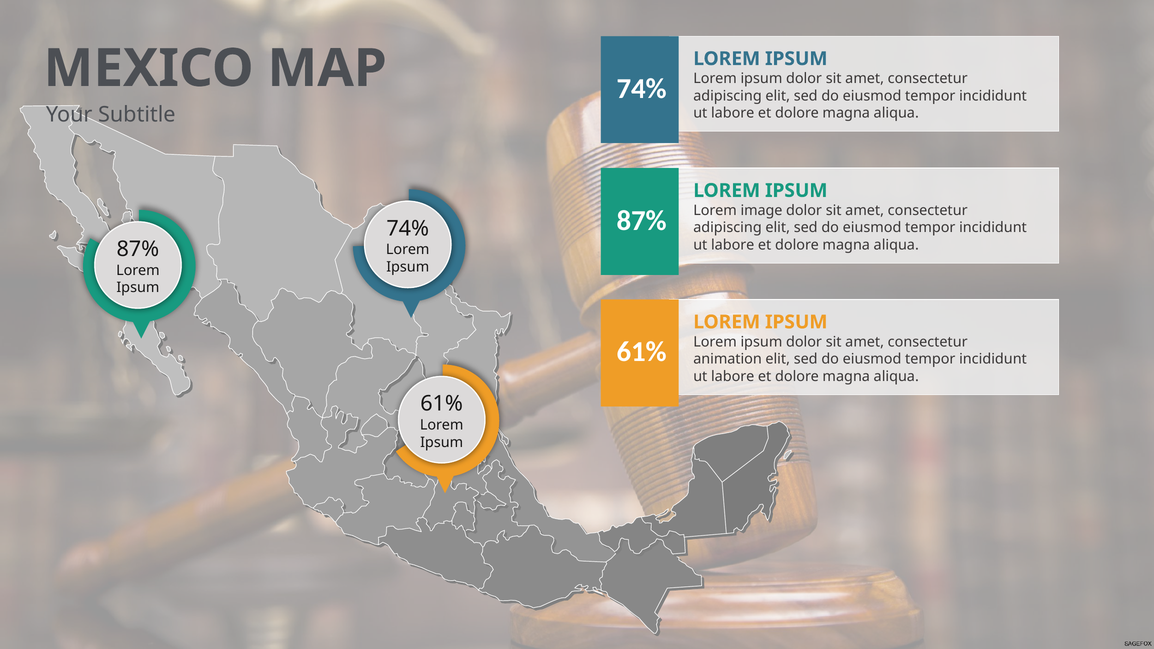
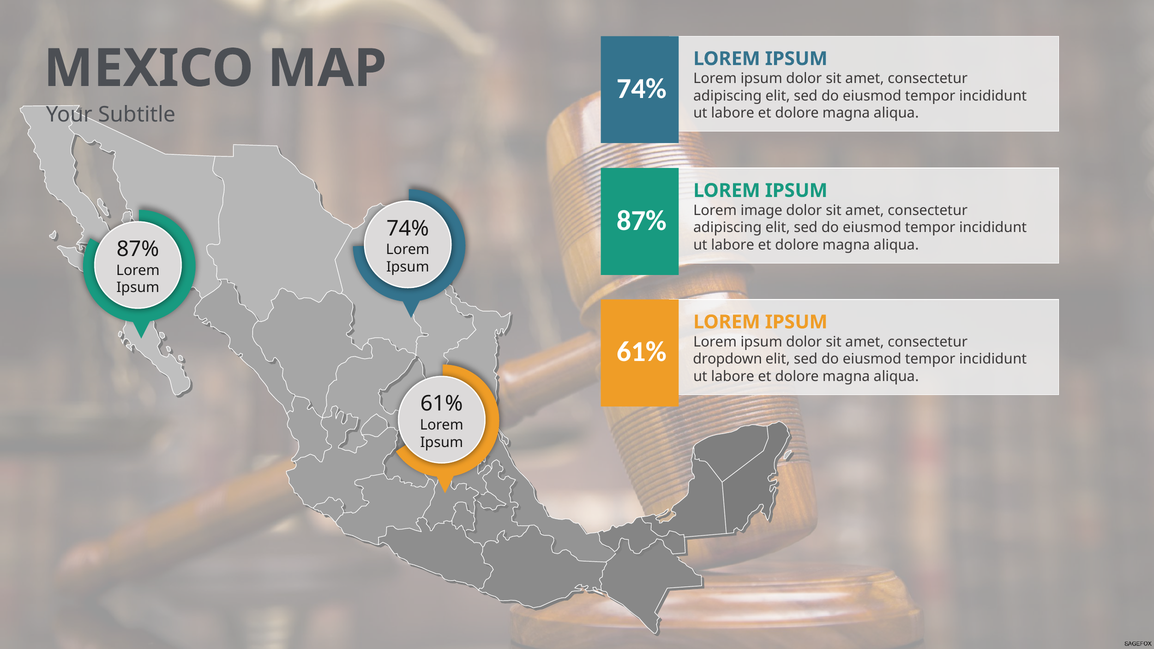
animation: animation -> dropdown (728, 359)
